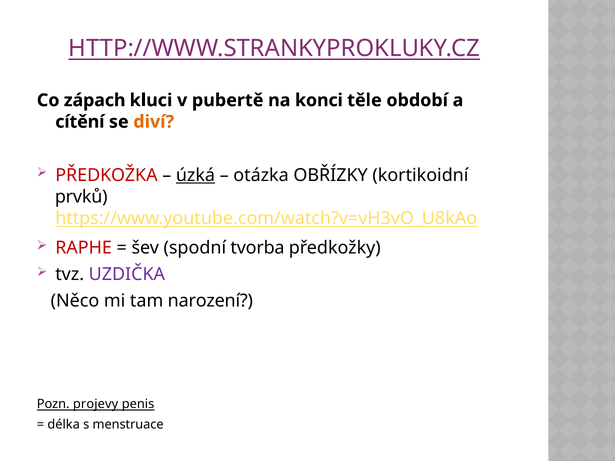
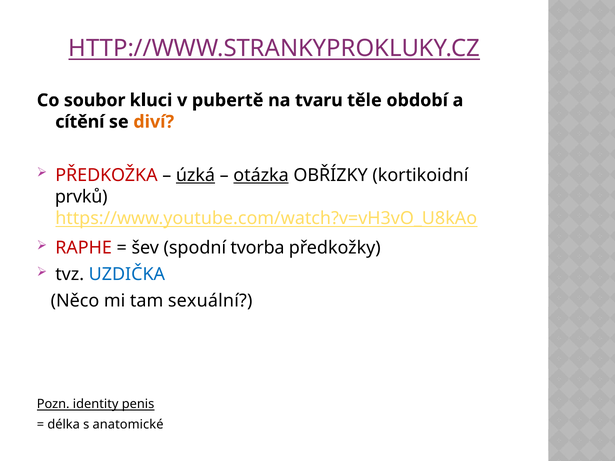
zápach: zápach -> soubor (95, 100)
konci: konci -> tvaru (319, 100)
otázka underline: none -> present (261, 175)
UZDIČKA colour: purple -> blue (127, 274)
narození: narození -> sexuální (210, 301)
projevy: projevy -> identity (96, 404)
menstruace: menstruace -> anatomické (128, 425)
